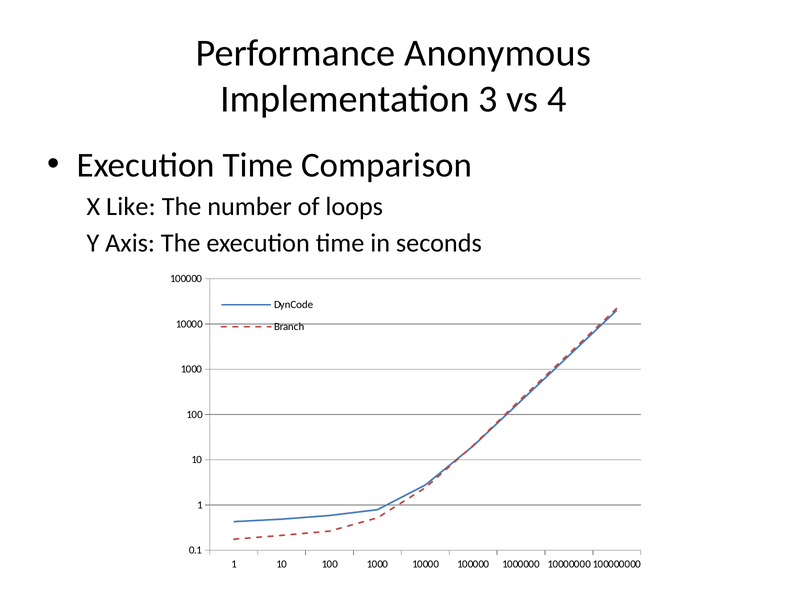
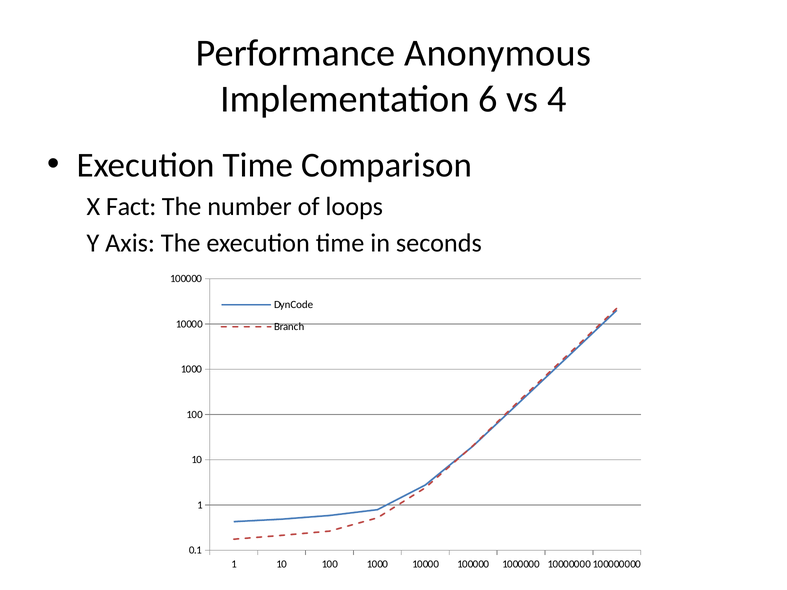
3: 3 -> 6 (488, 99)
Like: Like -> Fact (131, 206)
